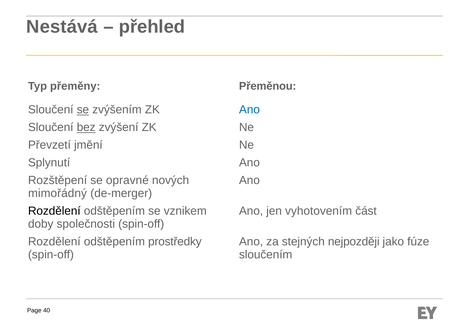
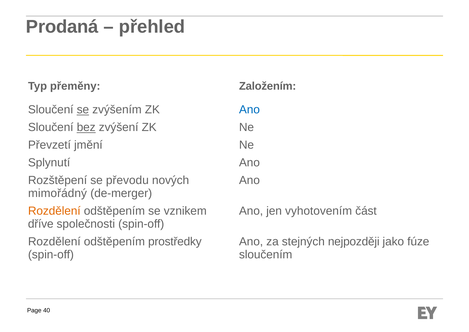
Nestává: Nestává -> Prodaná (62, 27)
Přeměnou: Přeměnou -> Založením (268, 86)
opravné: opravné -> převodu (127, 180)
Rozdělení colour: black -> orange (54, 211)
doby: doby -> dříve (41, 224)
